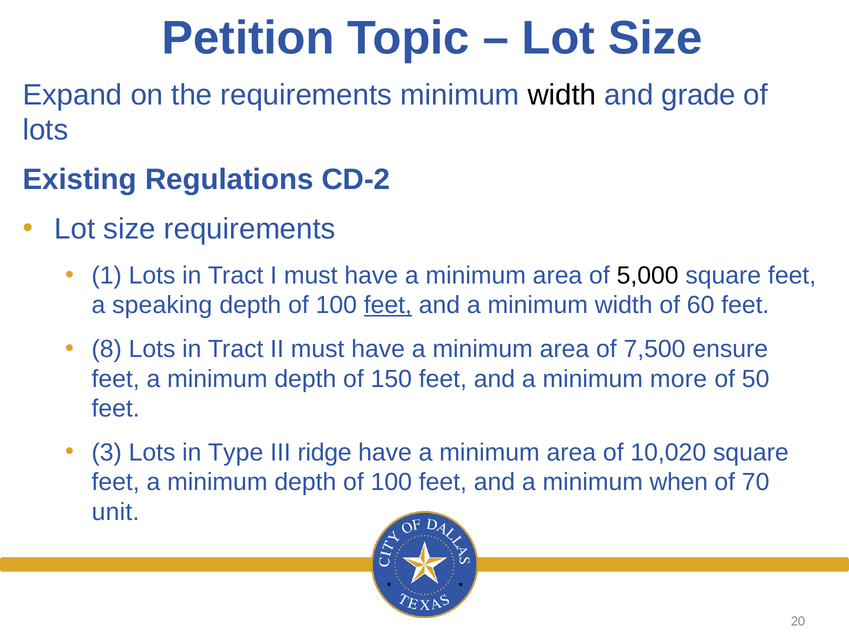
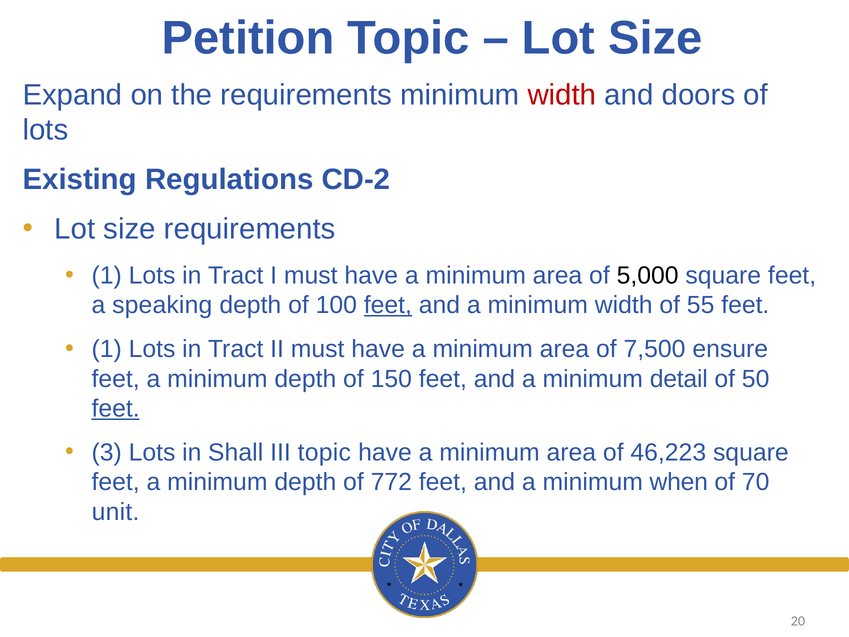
width colour: black -> red (562, 95)
grade: grade -> doors (698, 95)
60: 60 -> 55 (701, 305)
8: 8 -> 1 (107, 349)
more: more -> detail (679, 379)
feet underline: none -> present (116, 408)
Type: Type -> Shall (236, 452)
III ridge: ridge -> topic (324, 452)
10,020: 10,020 -> 46,223 (668, 452)
minimum depth of 100: 100 -> 772 (391, 482)
